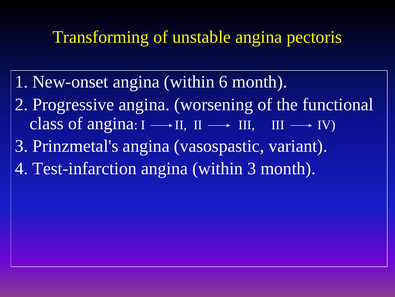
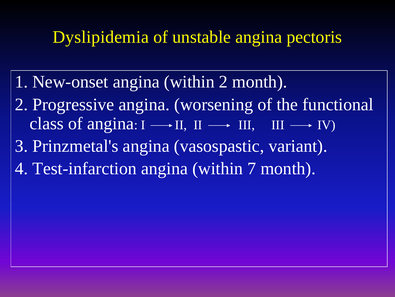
Transforming: Transforming -> Dyslipidemia (101, 37)
within 6: 6 -> 2 (223, 82)
3: 3 -> 7 (252, 168)
